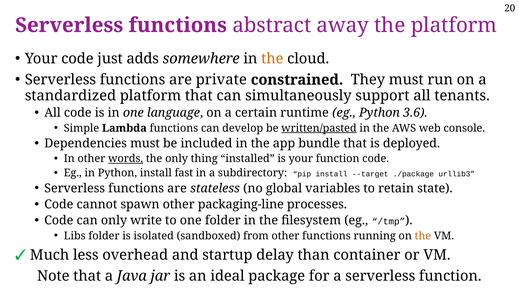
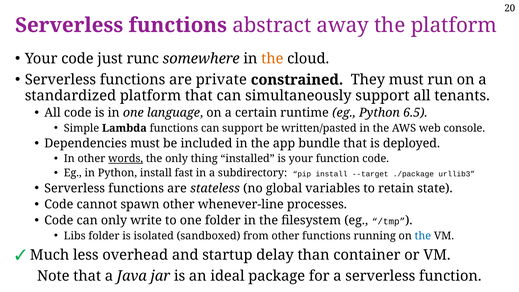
adds: adds -> runc (143, 59)
3.6: 3.6 -> 6.5 (415, 113)
can develop: develop -> support (243, 128)
written/pasted underline: present -> none (319, 128)
packaging-line: packaging-line -> whenever-line (241, 204)
the colour: orange -> blue (423, 236)
